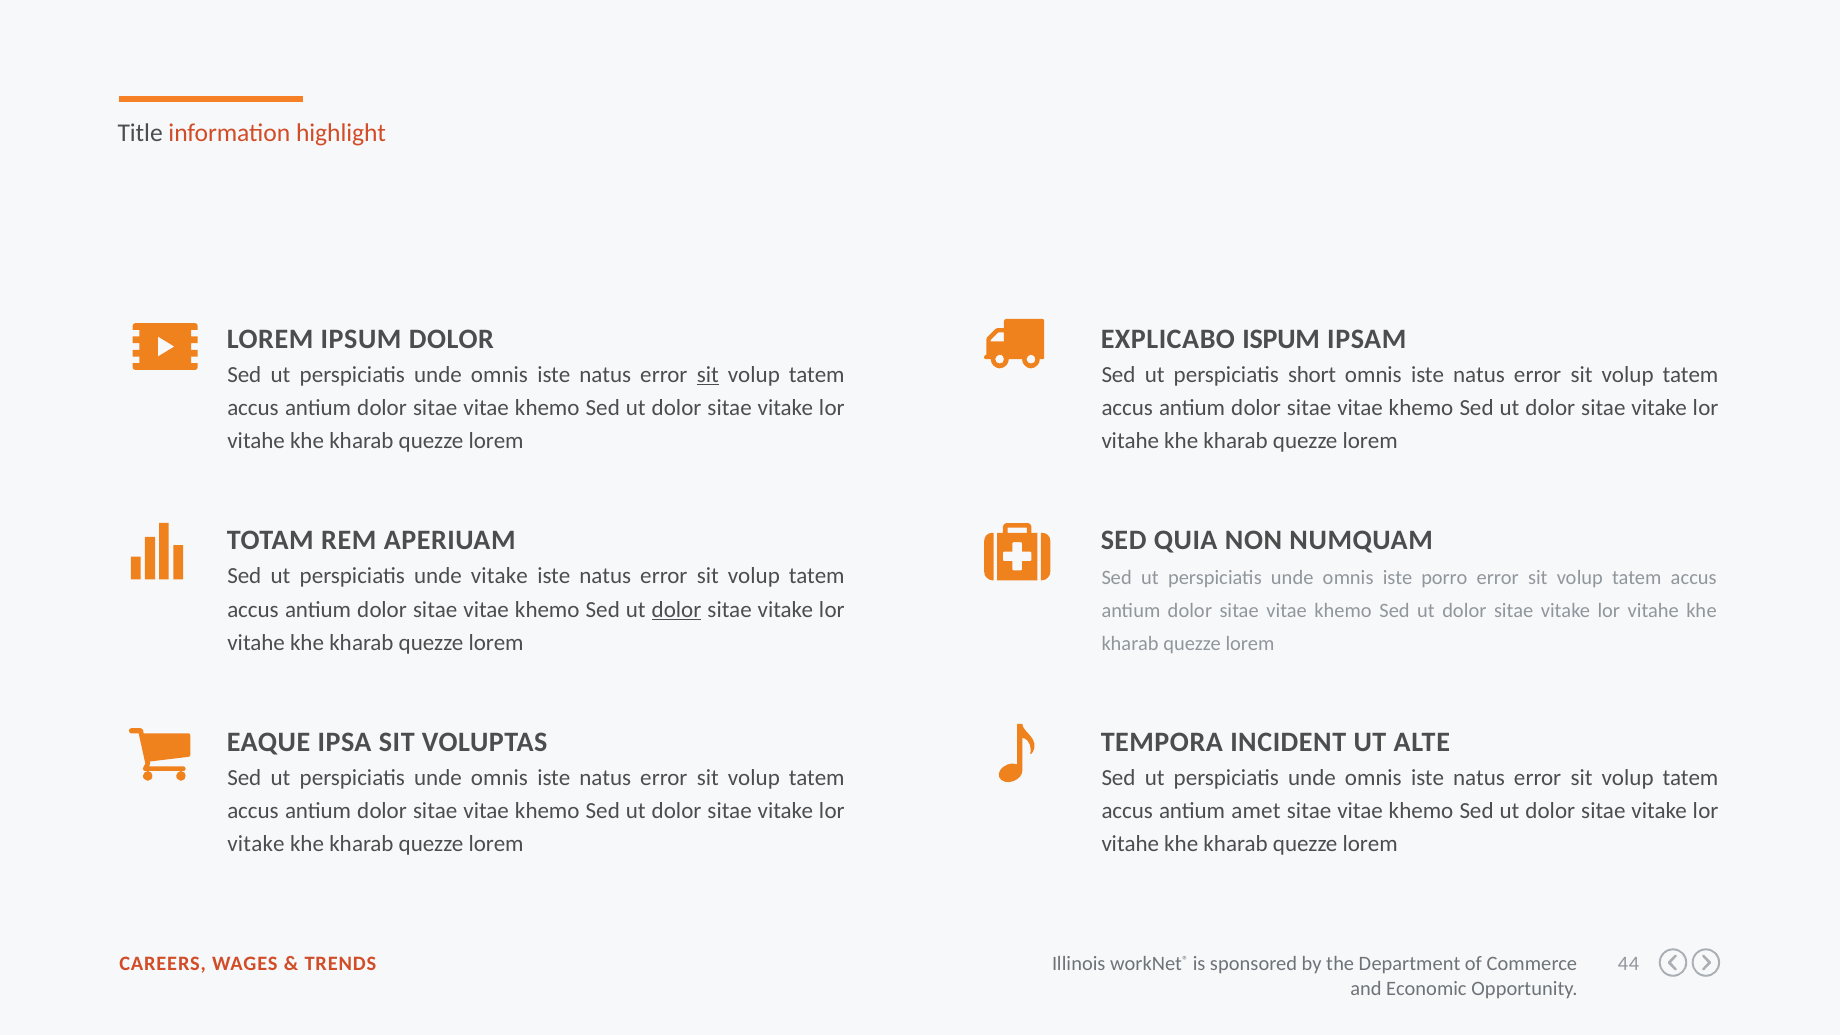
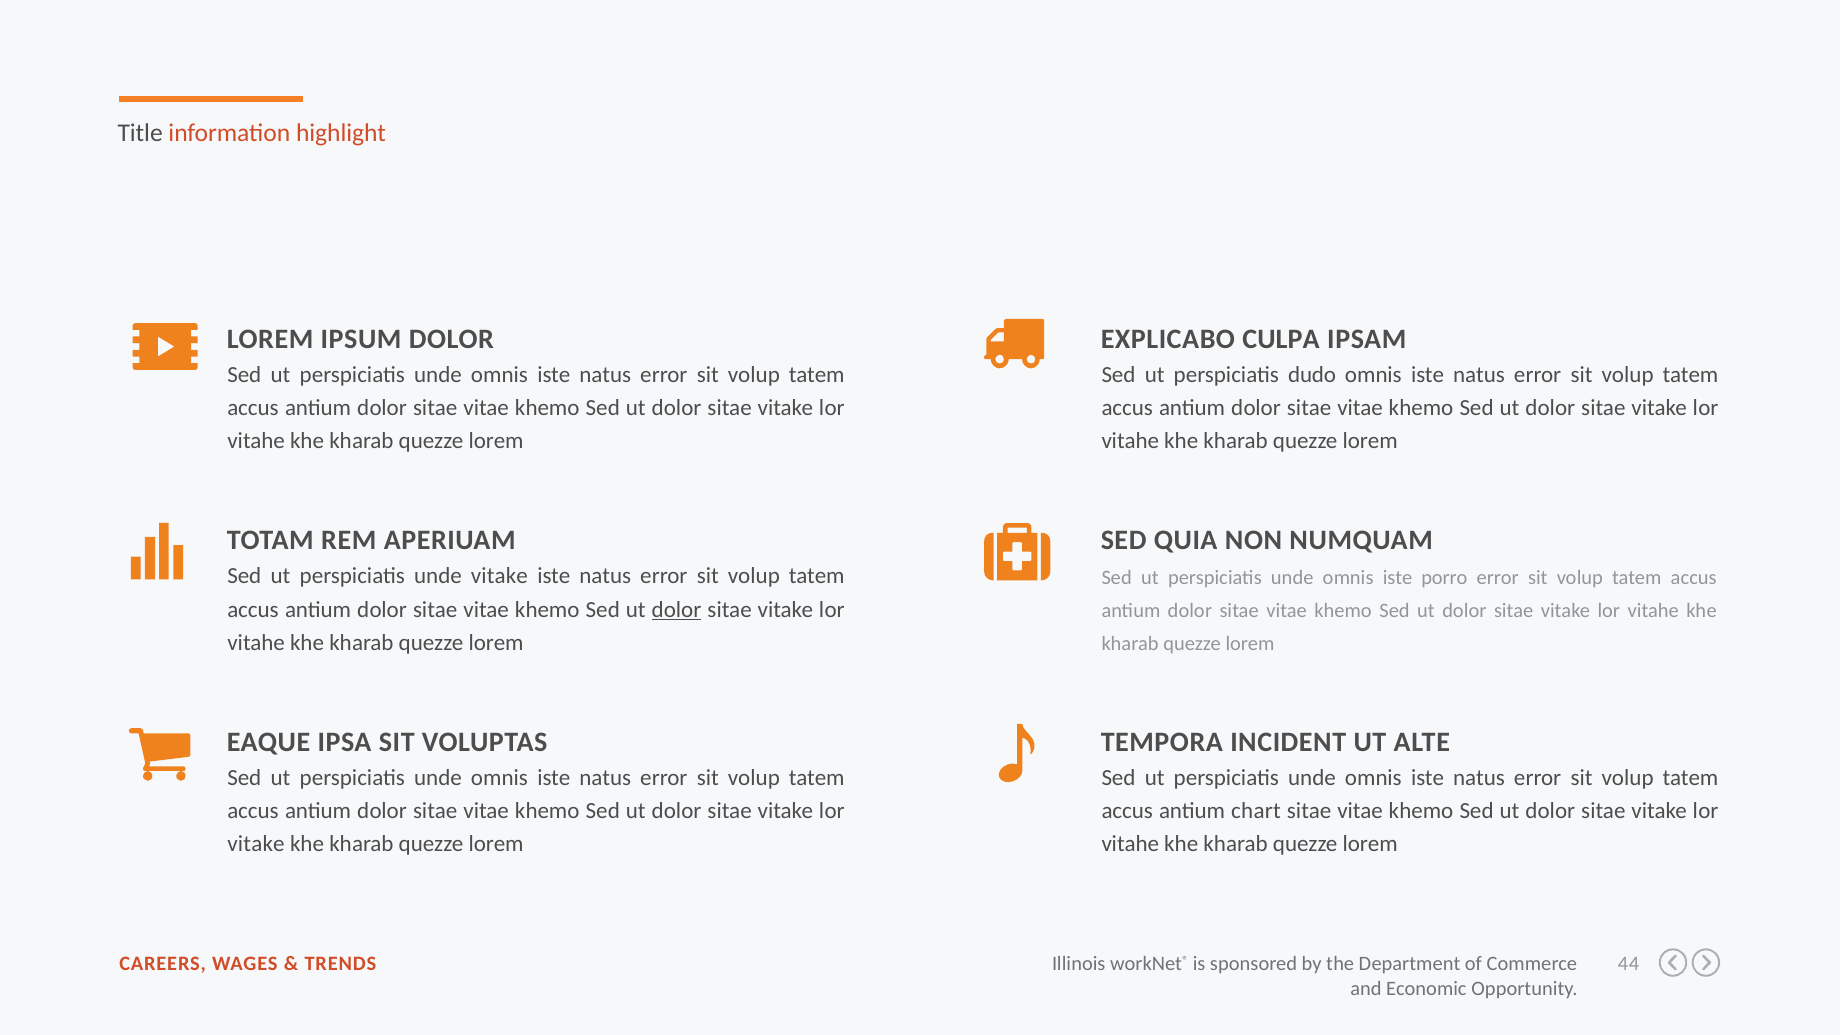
ISPUM: ISPUM -> CULPA (1281, 339)
sit underline: present -> none (708, 375)
short: short -> dudo (1312, 375)
amet: amet -> chart (1256, 811)
